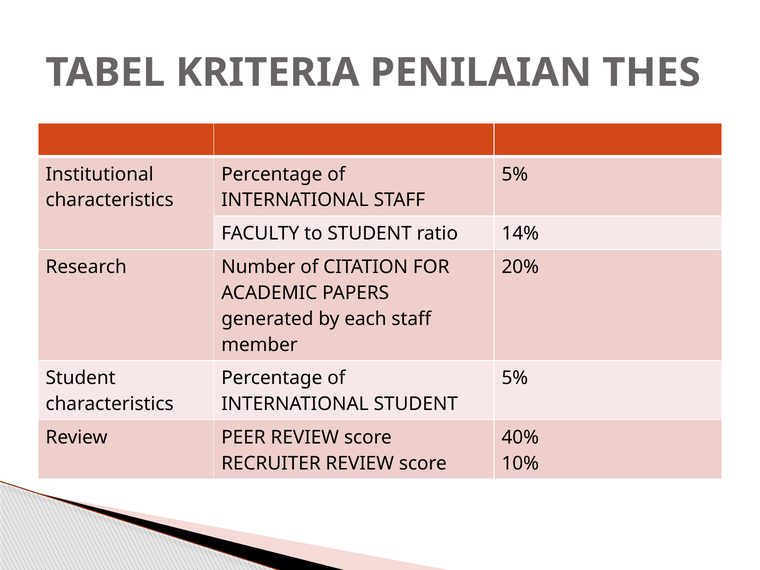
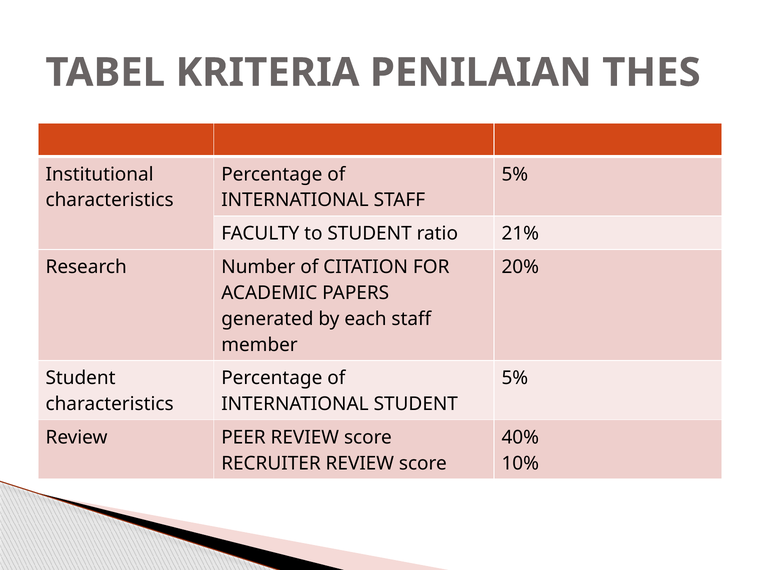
14%: 14% -> 21% (520, 234)
